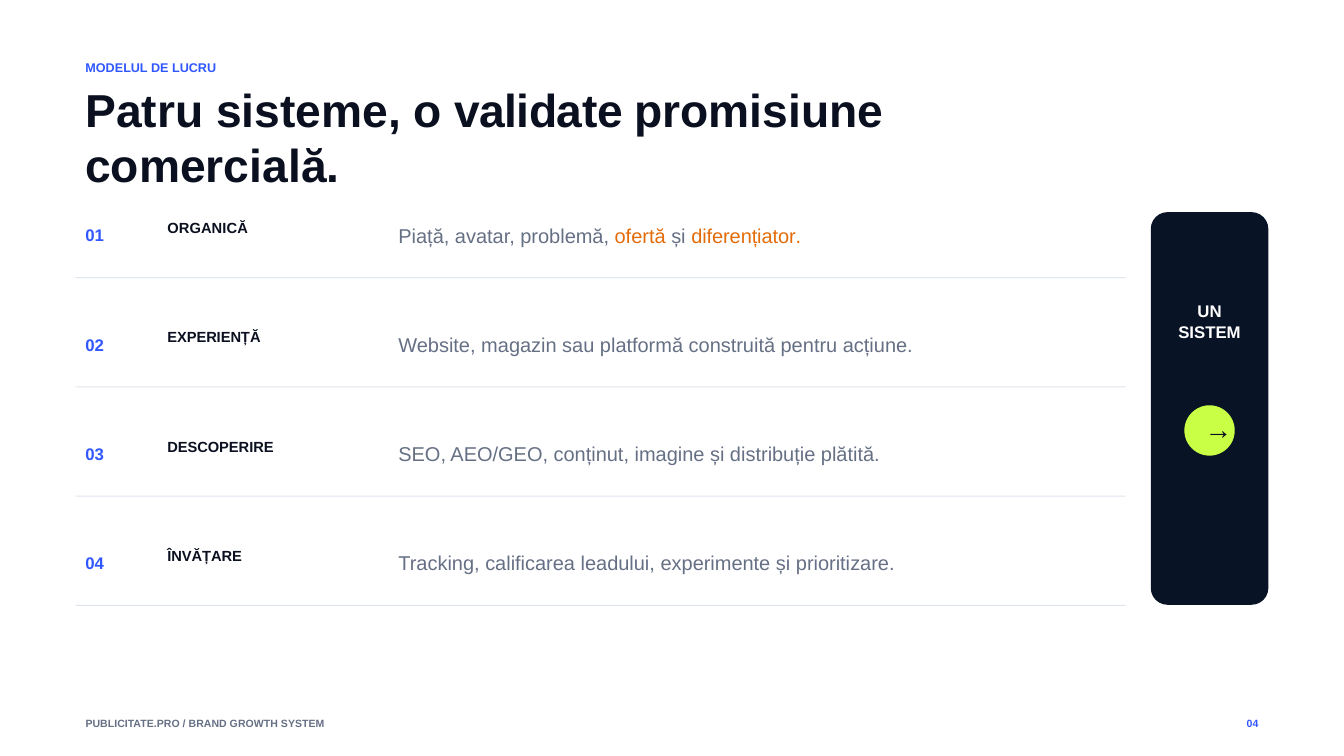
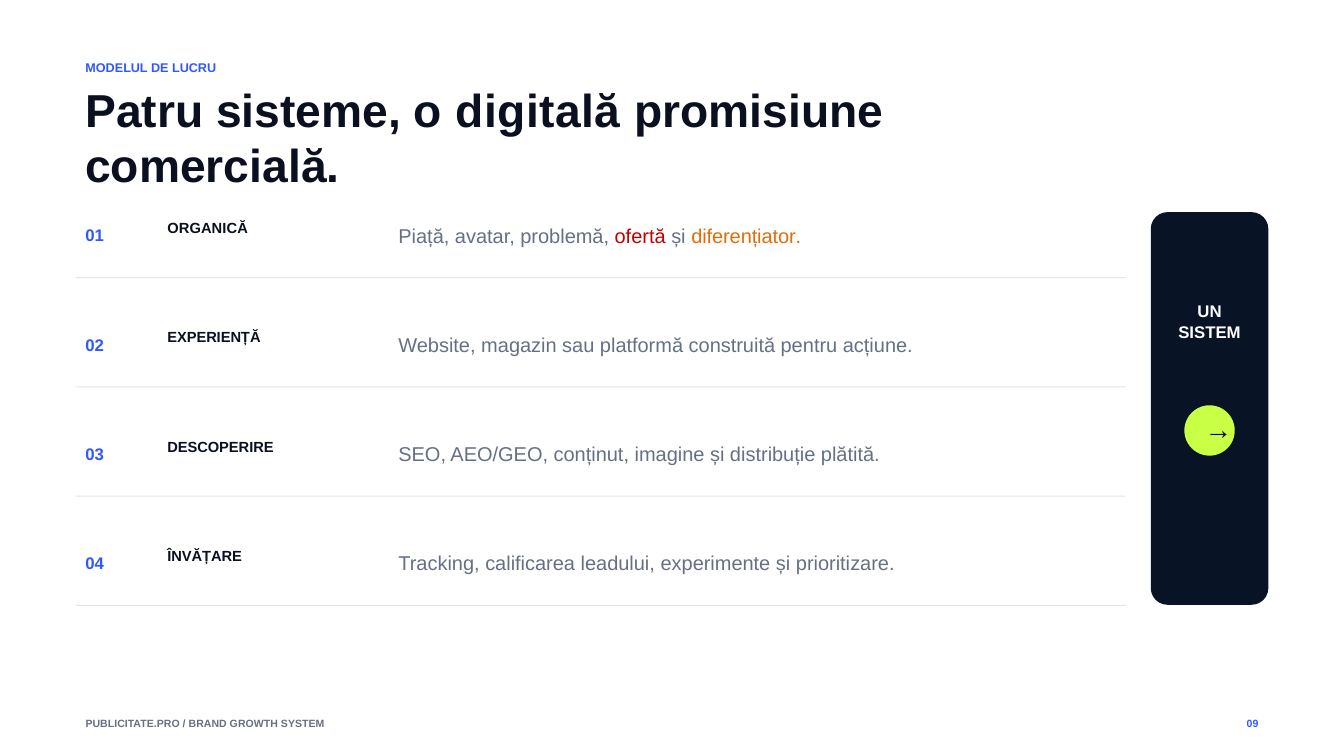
validate: validate -> digitală (538, 112)
ofertă colour: orange -> red (640, 237)
SYSTEM 04: 04 -> 09 (1253, 724)
